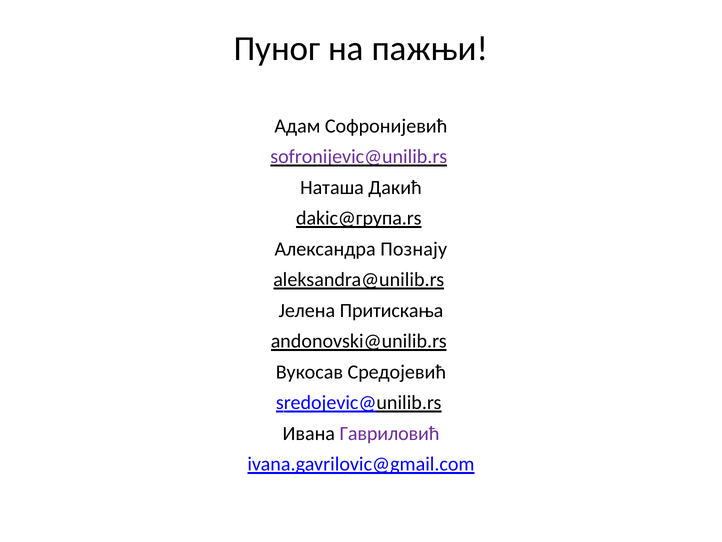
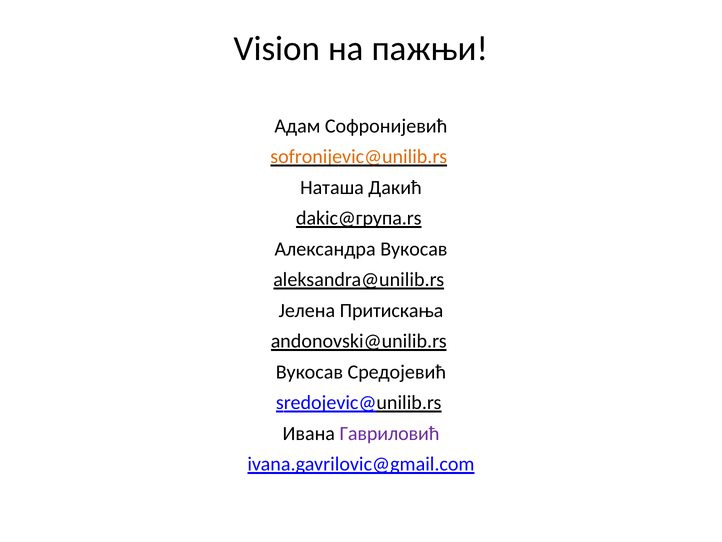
Пуног: Пуног -> Vision (277, 49)
sofronijevic@unilib.rs colour: purple -> orange (359, 157)
Александра Познају: Познају -> Вукосав (414, 249)
